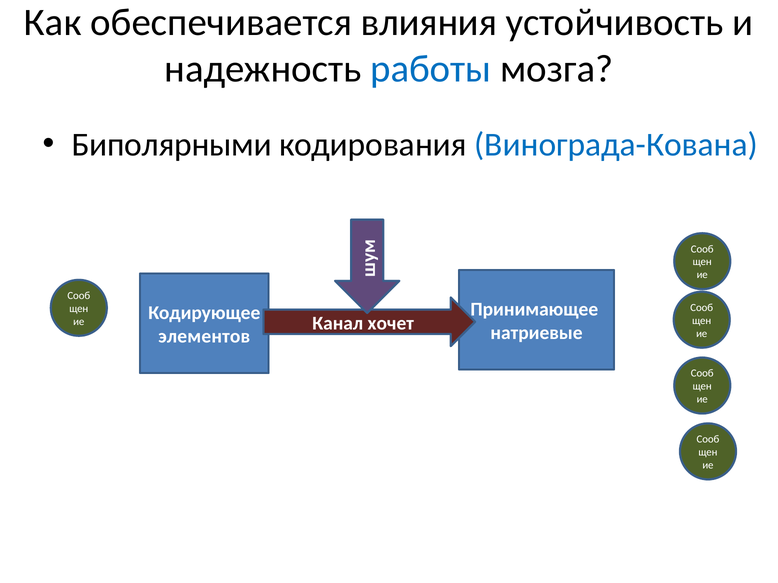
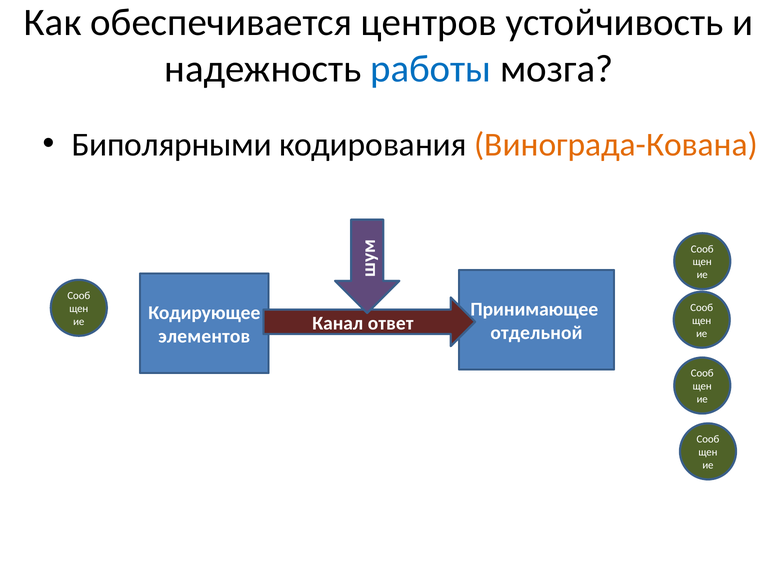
влияния: влияния -> центров (429, 22)
Винограда-Кована colour: blue -> orange (616, 145)
хочет: хочет -> ответ (391, 323)
натриевые: натриевые -> отдельной (536, 333)
